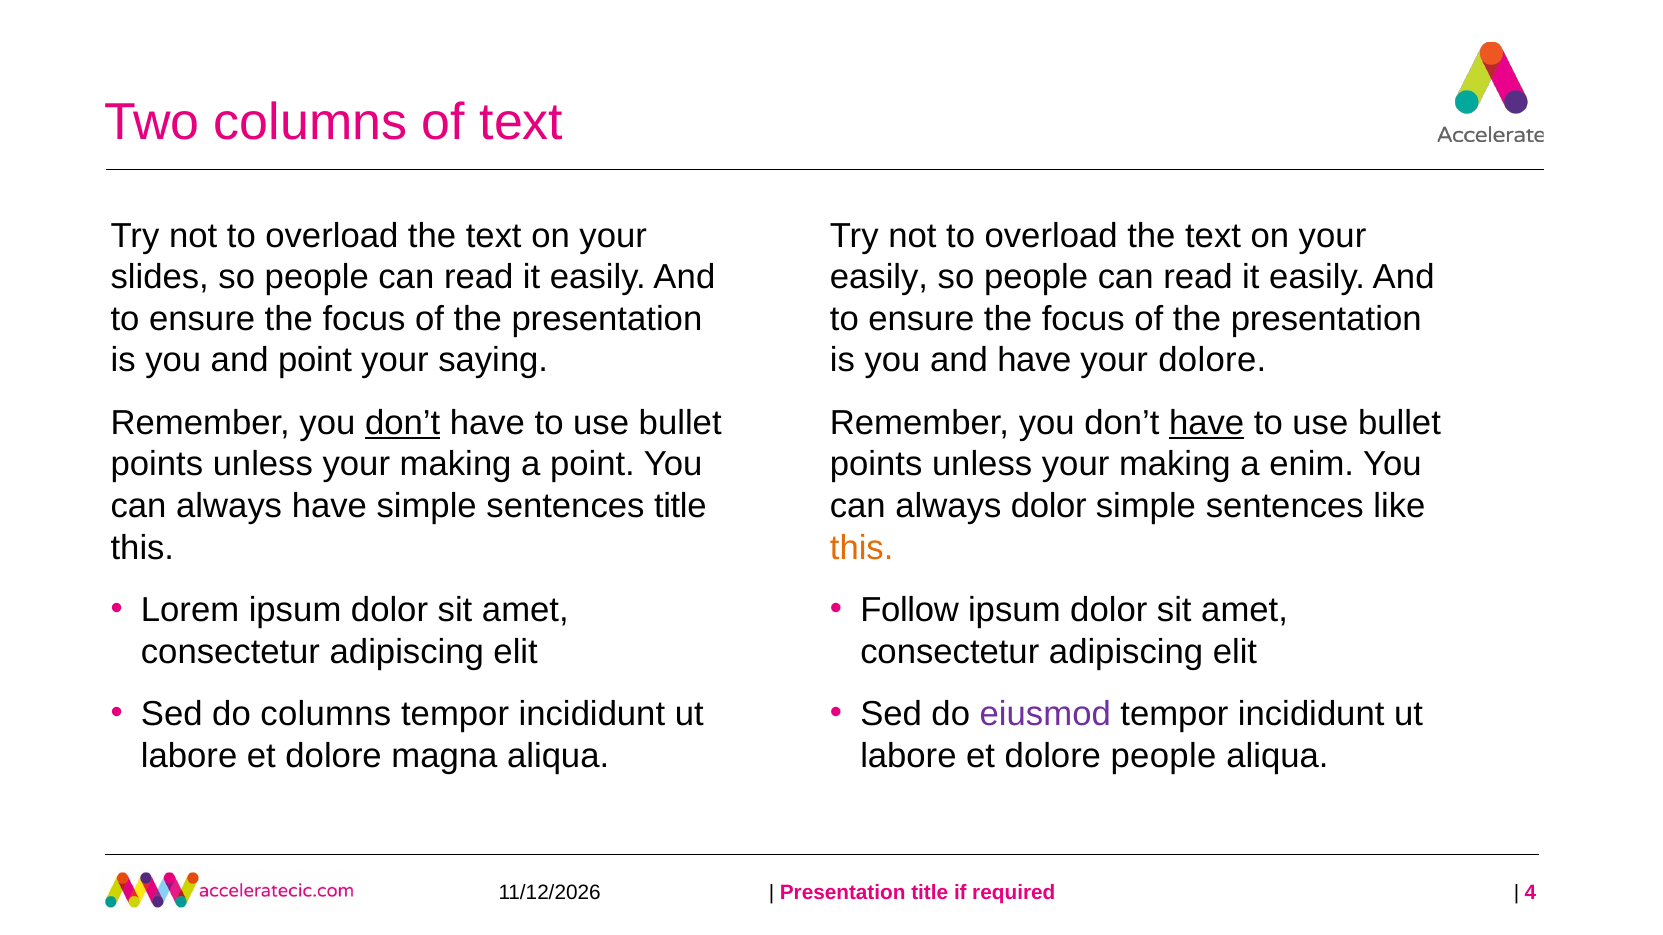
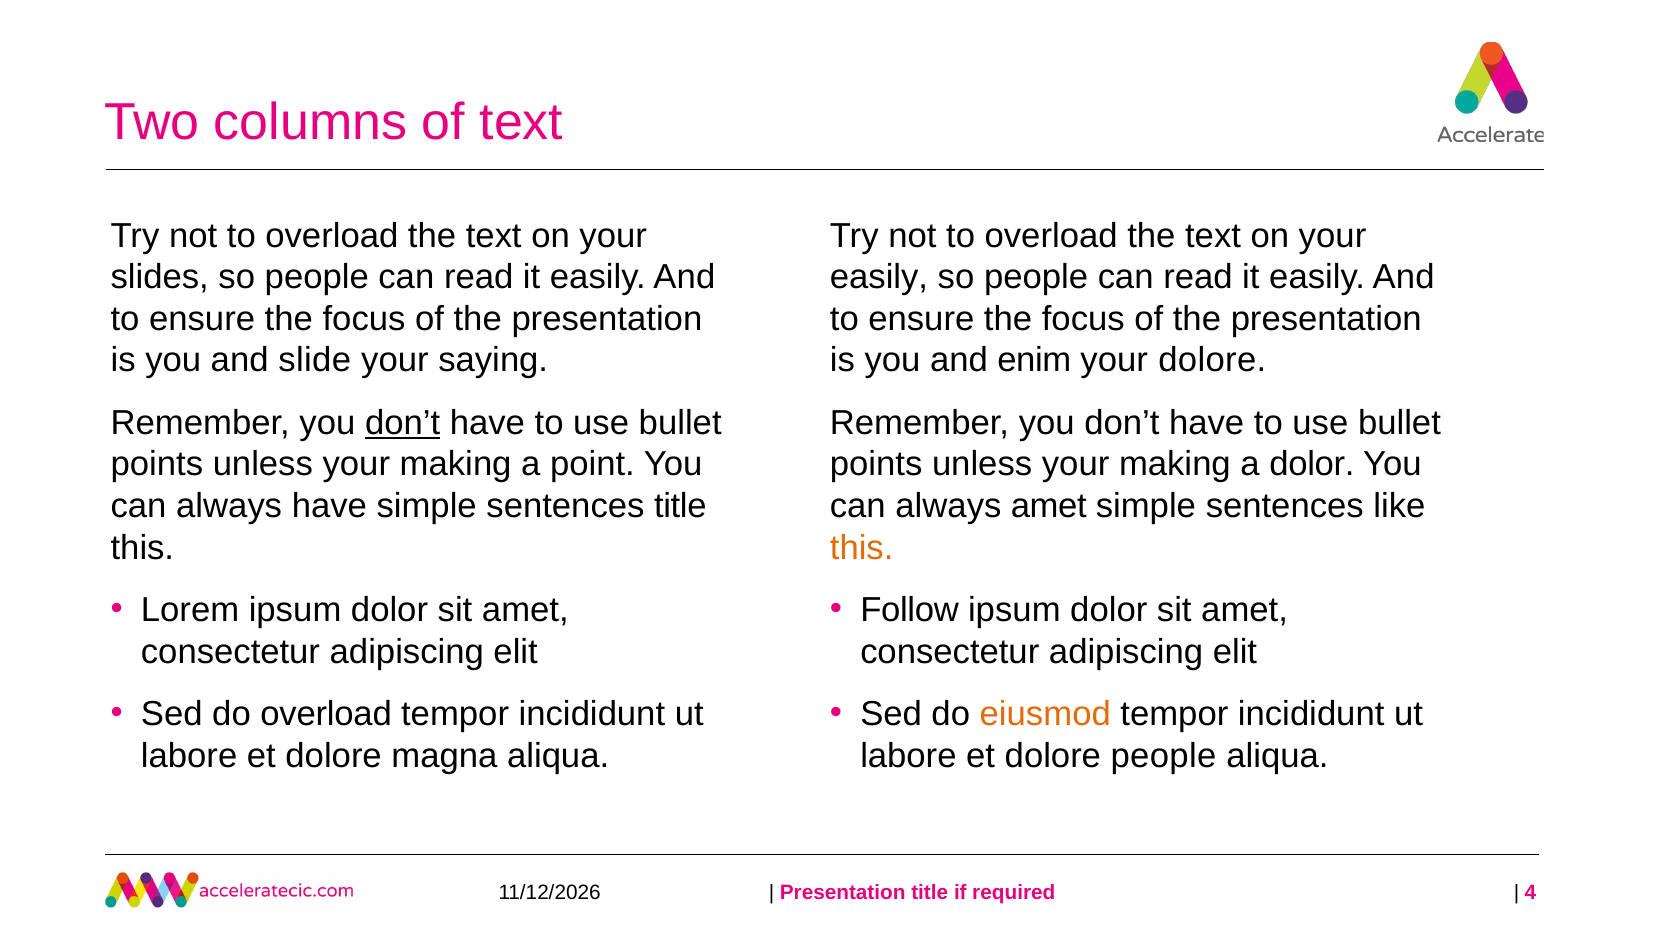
and point: point -> slide (315, 361)
and have: have -> enim (1034, 361)
have underline: present -> none (1207, 423)
a enim: enim -> dolor (1312, 465)
always dolor: dolor -> amet (1049, 506)
do columns: columns -> overload (326, 714)
eiusmod colour: purple -> orange (1045, 714)
